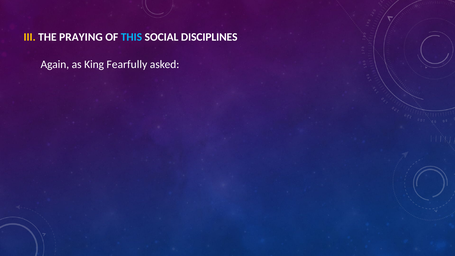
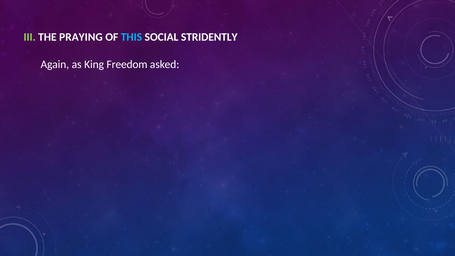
III colour: yellow -> light green (30, 37)
DISCIPLINES: DISCIPLINES -> STRIDENTLY (209, 37)
Fearfully: Fearfully -> Freedom (127, 64)
